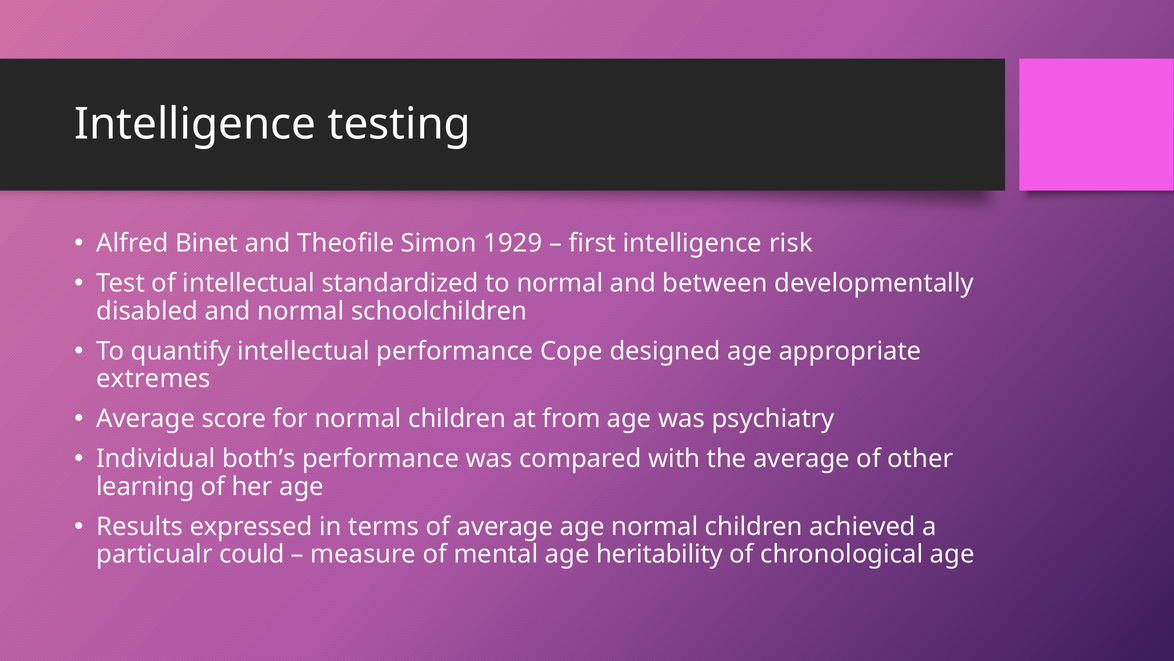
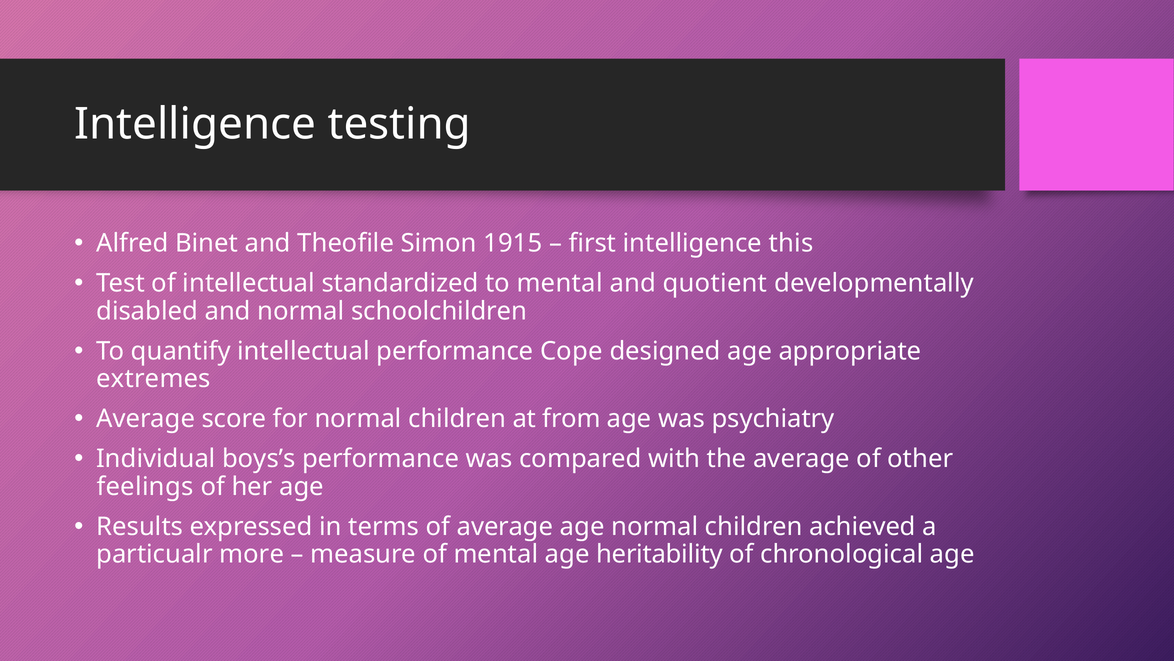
1929: 1929 -> 1915 (513, 243)
risk: risk -> this (791, 243)
to normal: normal -> mental (560, 283)
between: between -> quotient (715, 283)
both’s: both’s -> boys’s (259, 458)
learning: learning -> feelings (145, 486)
could: could -> more (252, 554)
